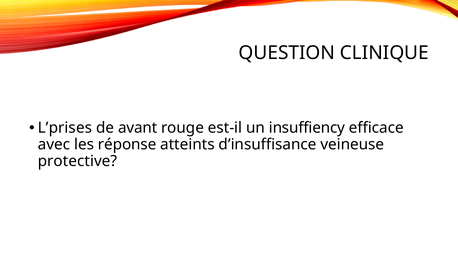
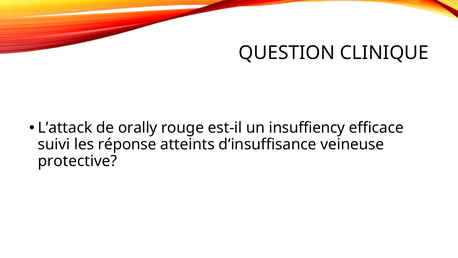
L’prises: L’prises -> L’attack (65, 128)
avant: avant -> orally (138, 128)
avec: avec -> suivi (54, 144)
